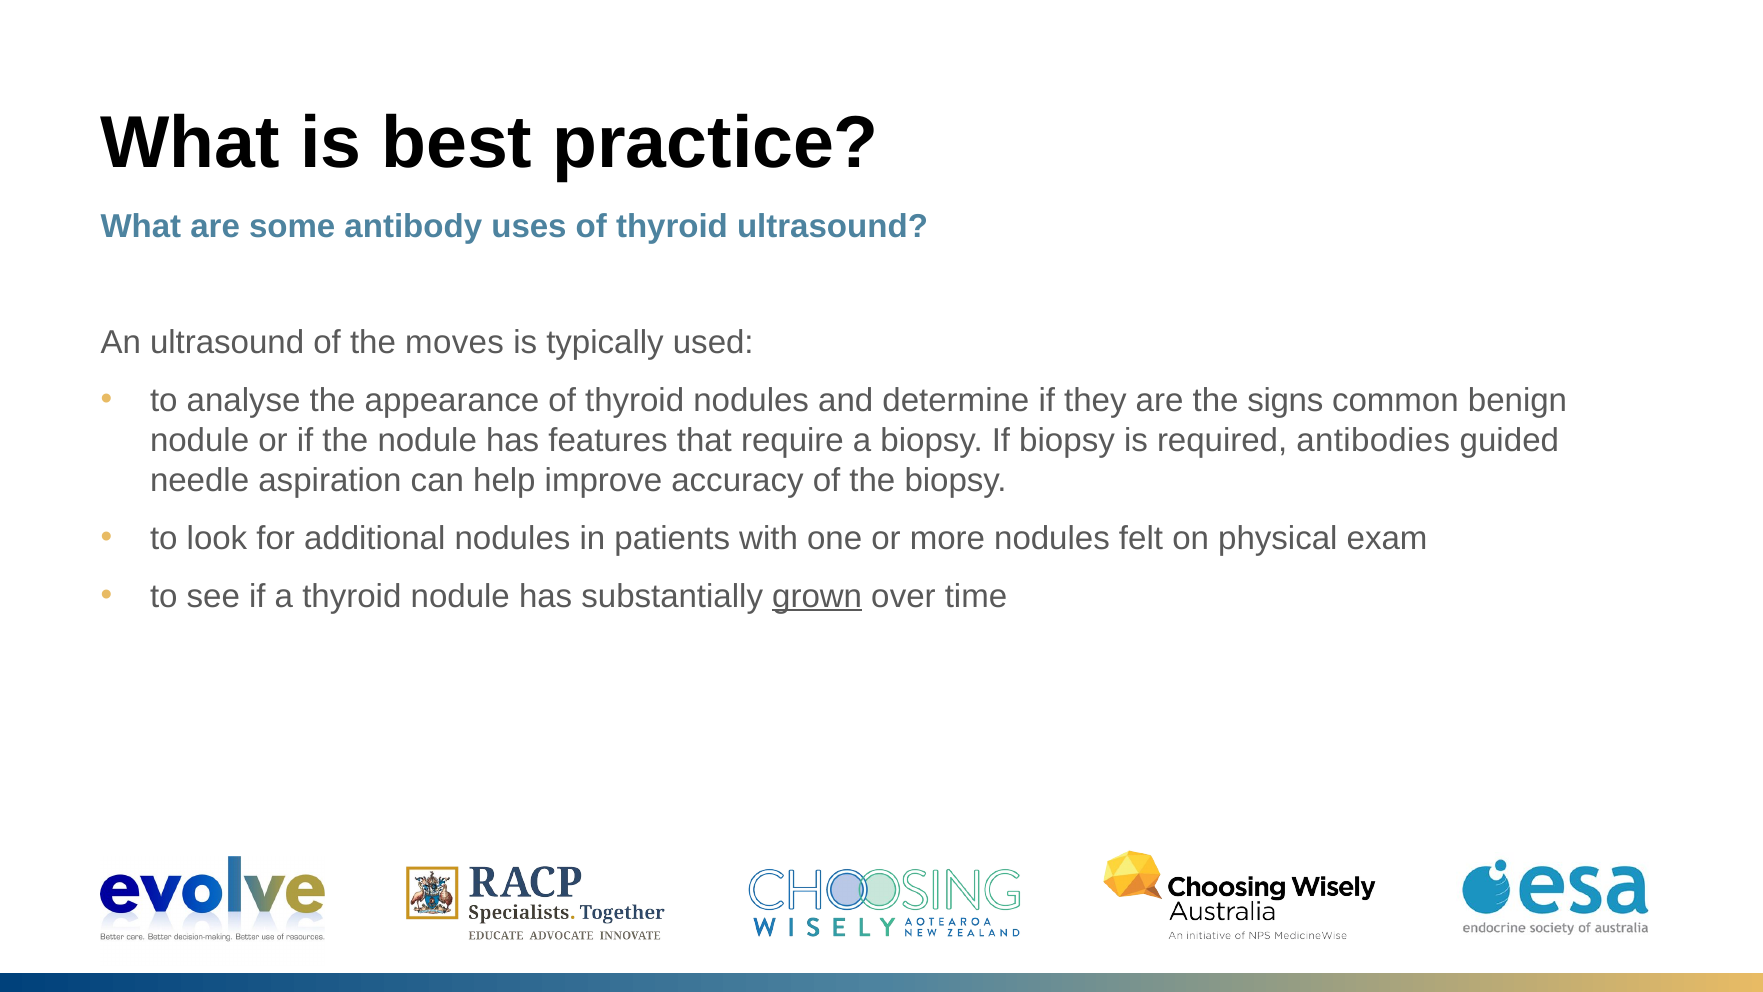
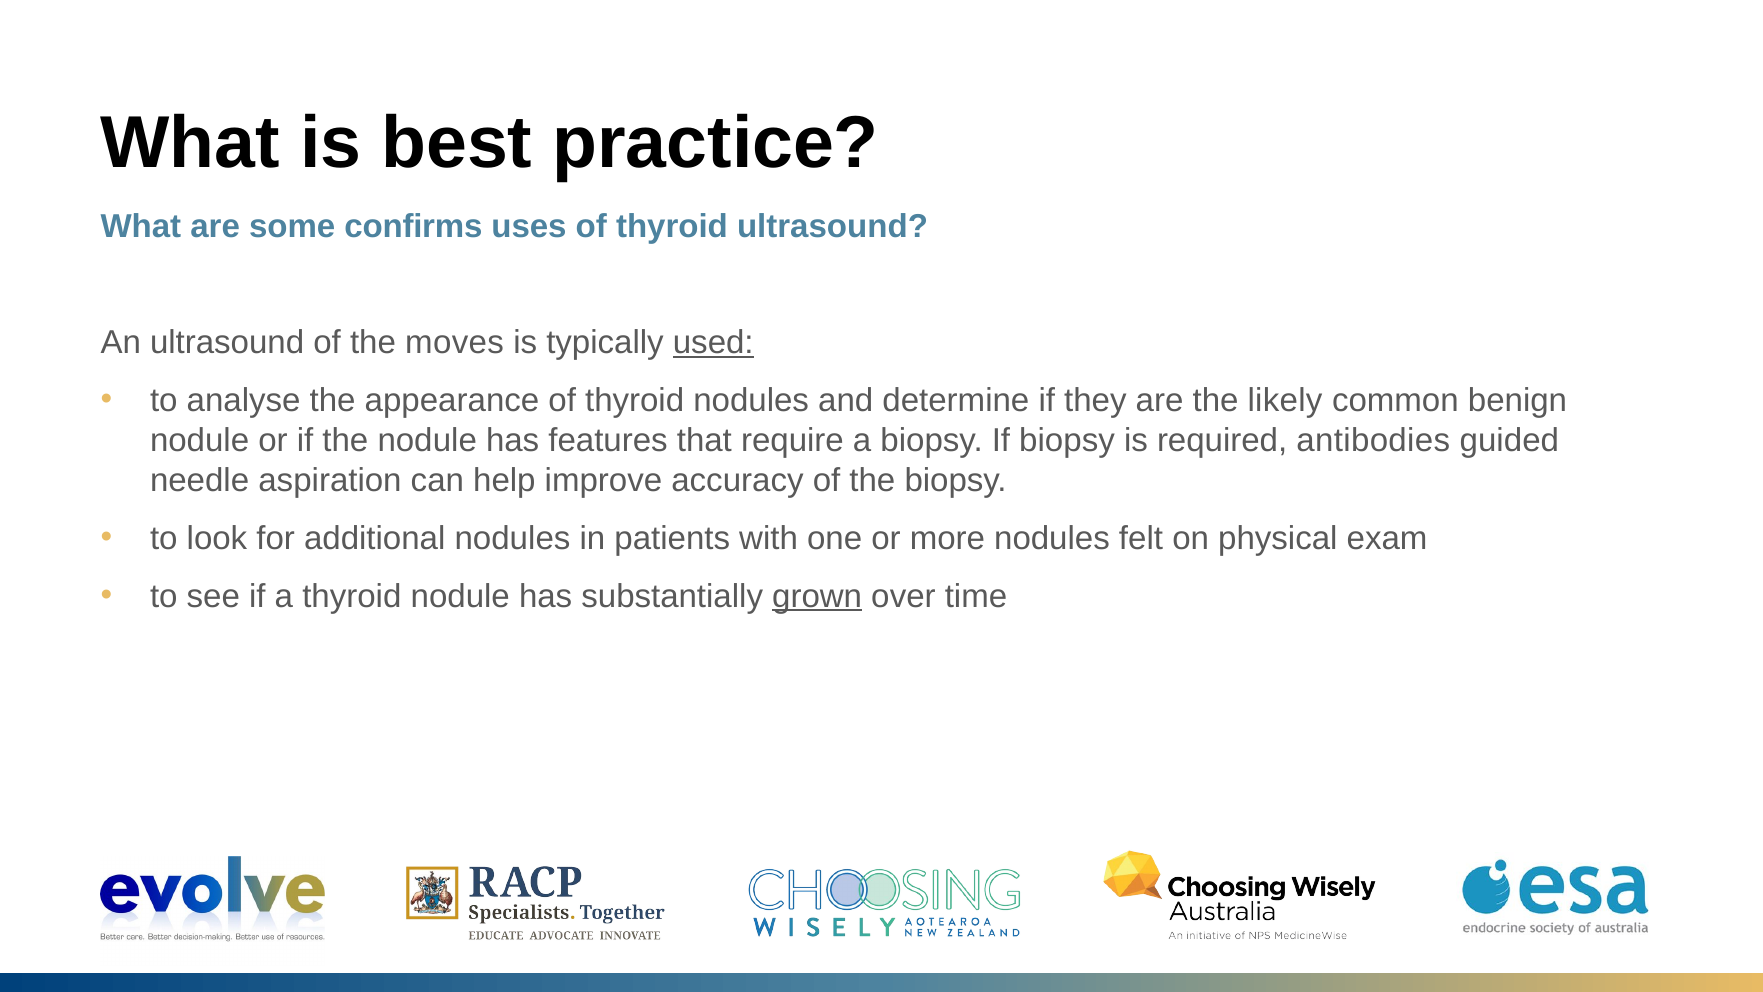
antibody: antibody -> confirms (413, 226)
used underline: none -> present (713, 343)
signs: signs -> likely (1285, 401)
